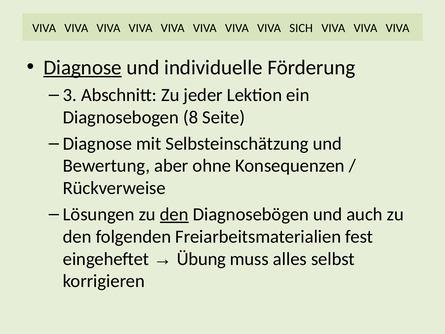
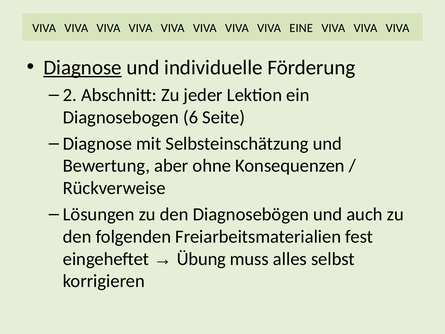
SICH: SICH -> EINE (301, 28)
3: 3 -> 2 (70, 95)
8: 8 -> 6 (191, 117)
den underline: present -> none (174, 214)
